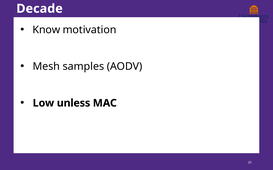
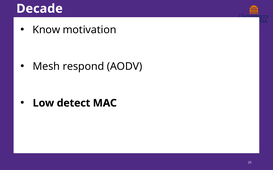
samples: samples -> respond (83, 67)
unless: unless -> detect (74, 103)
